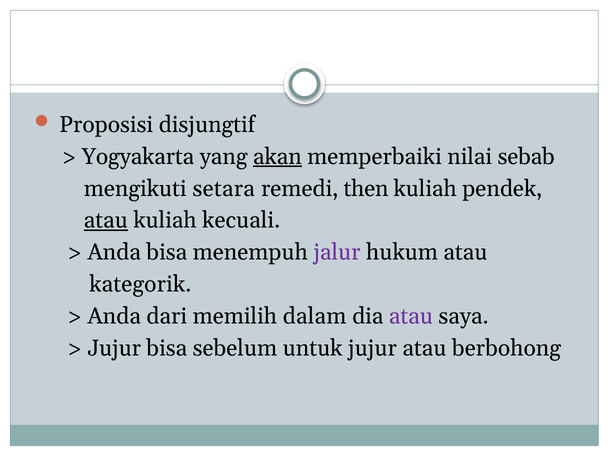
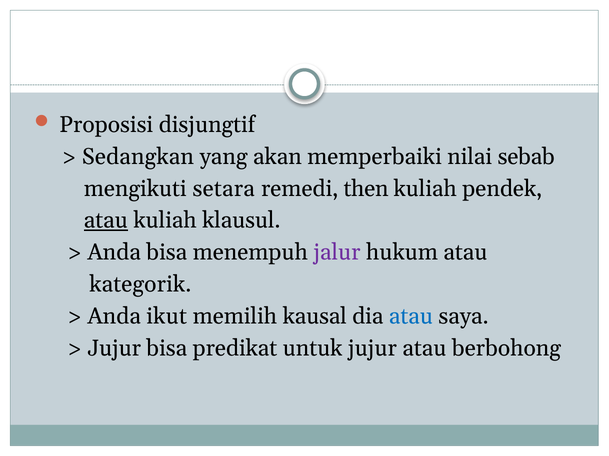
Yogyakarta: Yogyakarta -> Sedangkan (138, 157)
akan underline: present -> none (277, 157)
kecuali: kecuali -> klausul (241, 221)
dari: dari -> ikut (167, 317)
dalam: dalam -> kausal (315, 317)
atau colour: purple -> blue (411, 317)
sebelum: sebelum -> predikat (235, 349)
